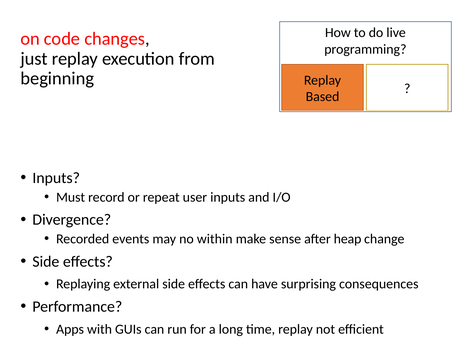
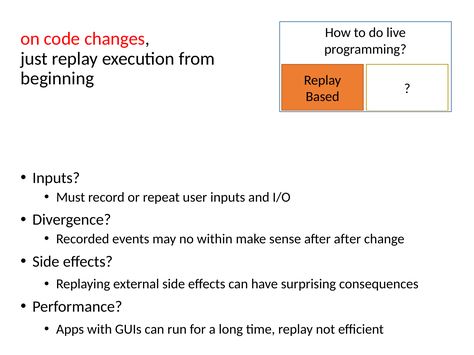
after heap: heap -> after (347, 239)
